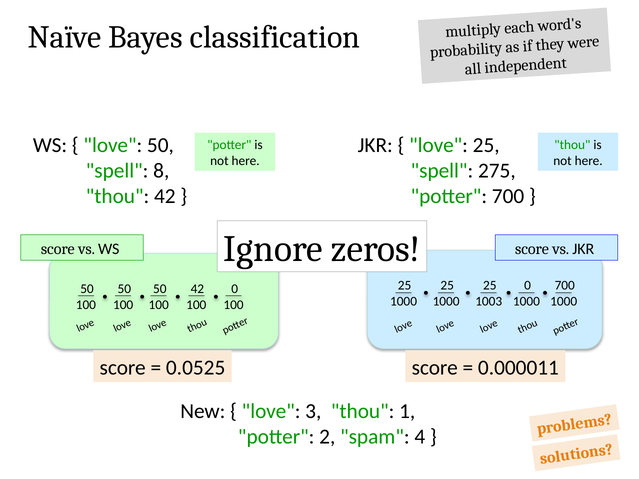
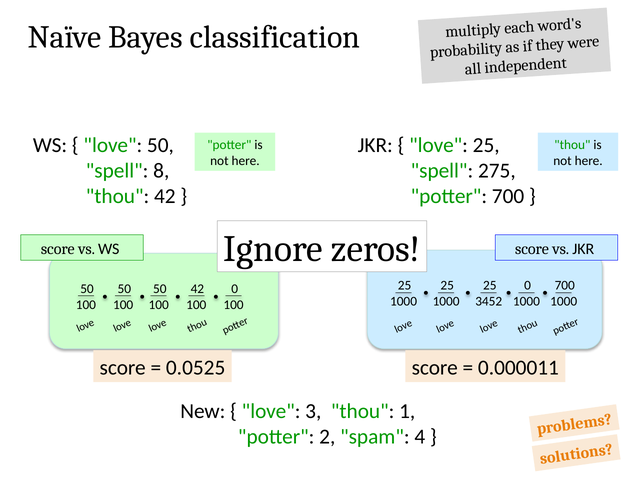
1003: 1003 -> 3452 (489, 302)
